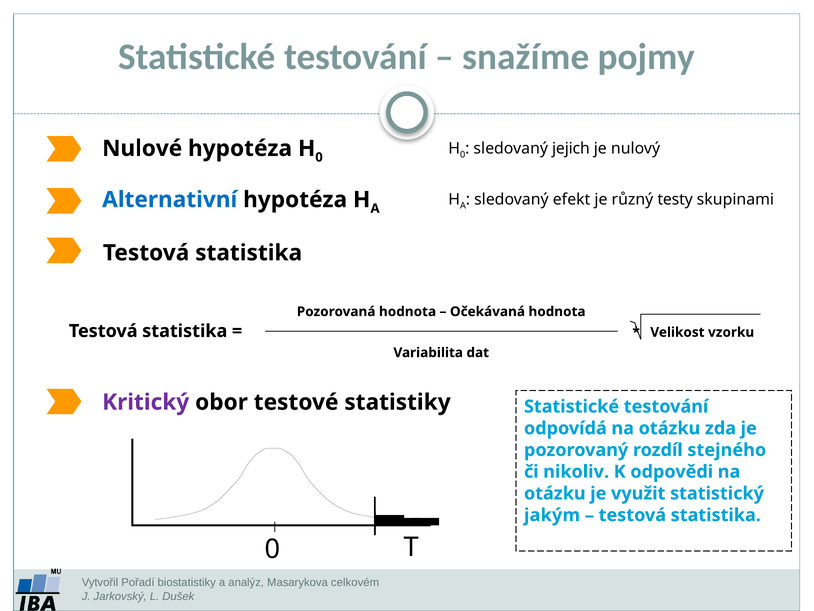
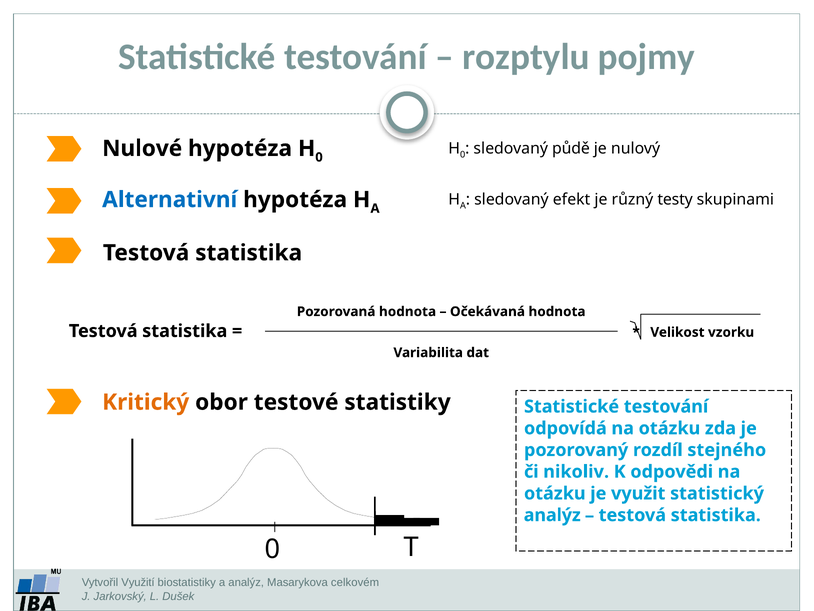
snažíme: snažíme -> rozptylu (526, 57)
jejich: jejich -> půdě (571, 148)
Kritický colour: purple -> orange (146, 402)
jakým: jakým -> analýz (552, 515)
Pořadí: Pořadí -> Využití (138, 582)
